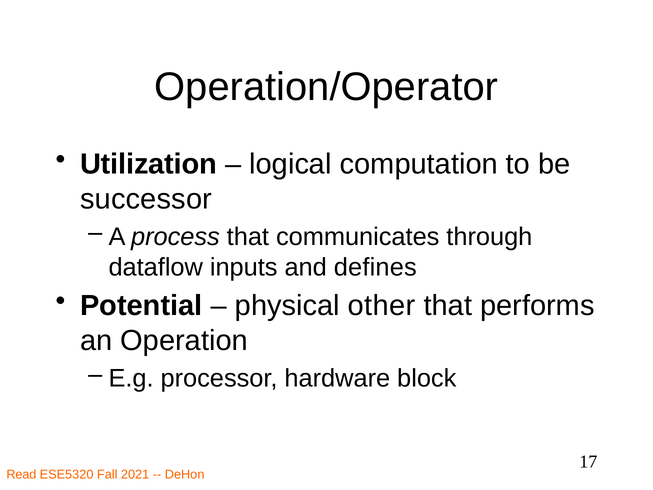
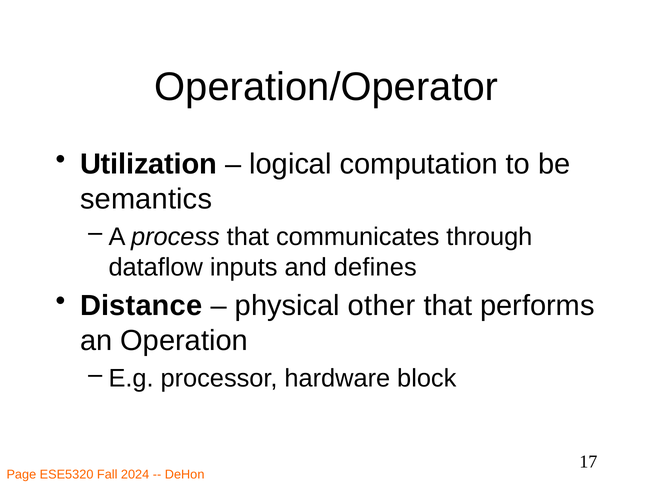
successor: successor -> semantics (146, 199)
Potential: Potential -> Distance (141, 306)
Read: Read -> Page (21, 474)
2021: 2021 -> 2024 (135, 474)
